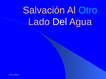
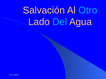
Del colour: white -> light blue (60, 22)
